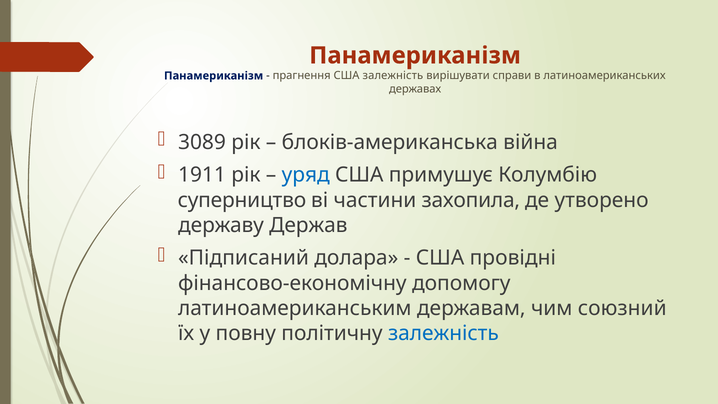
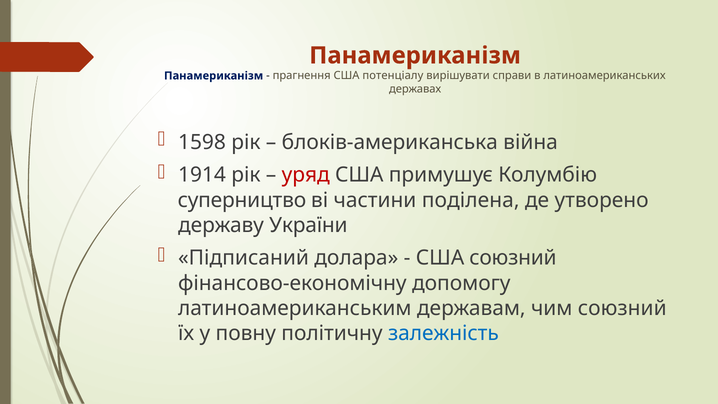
США залежність: залежність -> потенціалу (393, 76)
3089: 3089 -> 1598 (202, 142)
1911: 1911 -> 1914 (202, 175)
уряд colour: blue -> red (306, 175)
захопила: захопила -> поділена (471, 200)
Держав: Держав -> України (308, 225)
США провідні: провідні -> союзний (513, 258)
